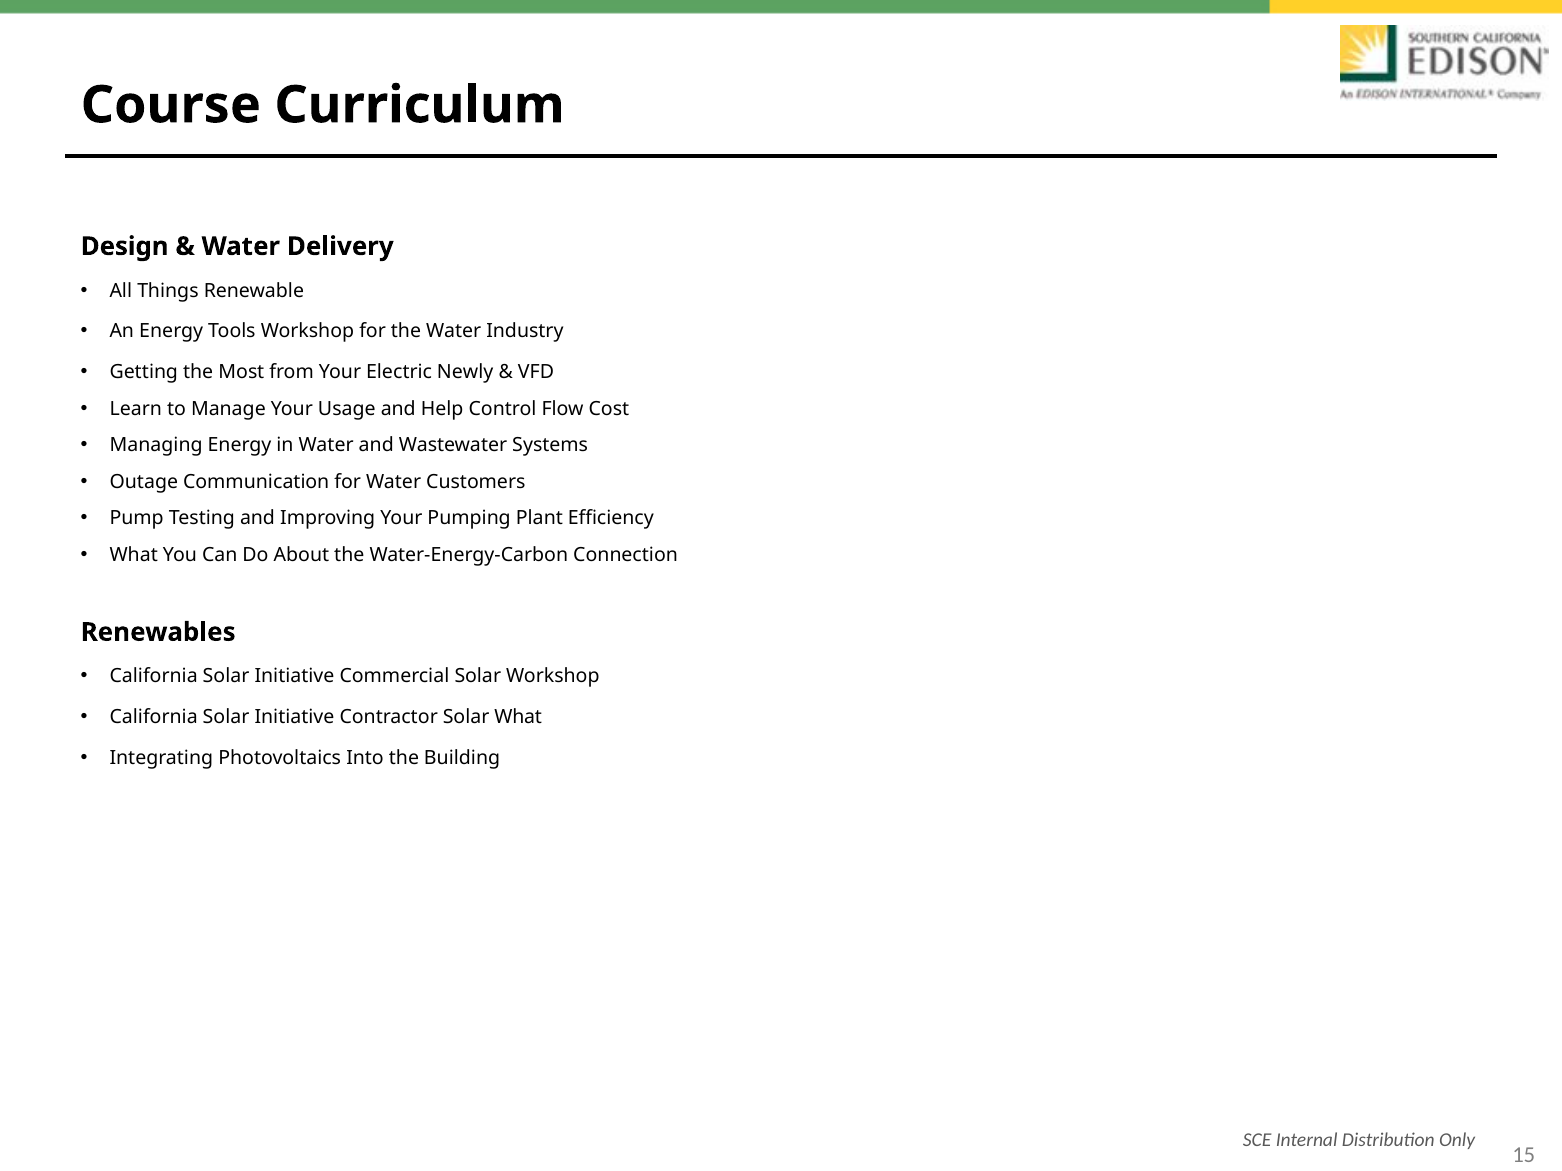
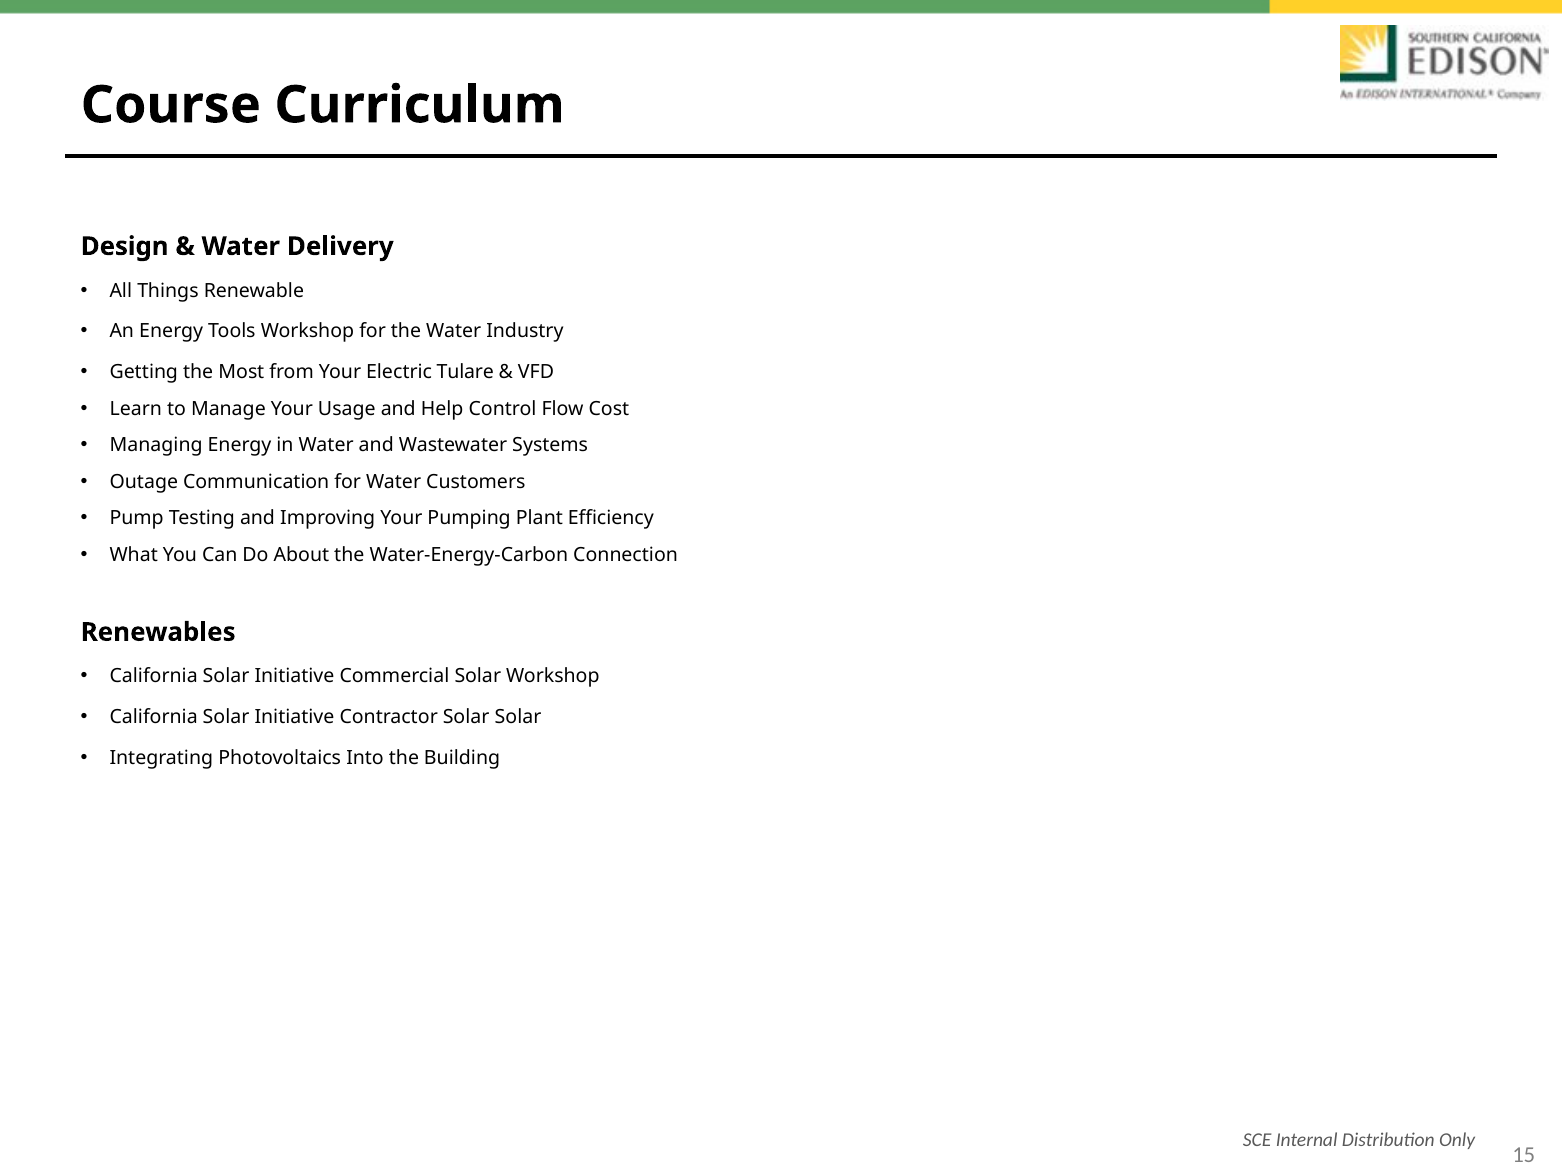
Newly: Newly -> Tulare (465, 372)
Solar What: What -> Solar (518, 718)
